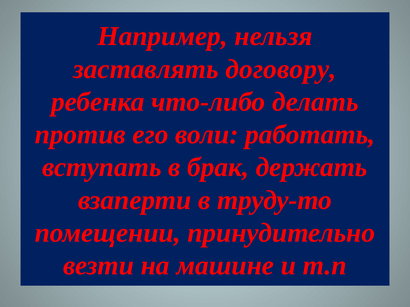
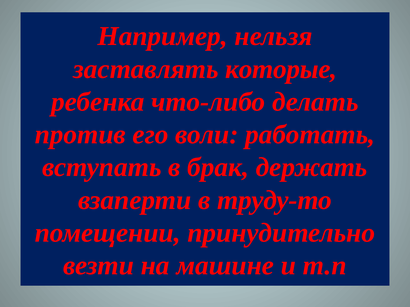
договору: договору -> которые (281, 69)
